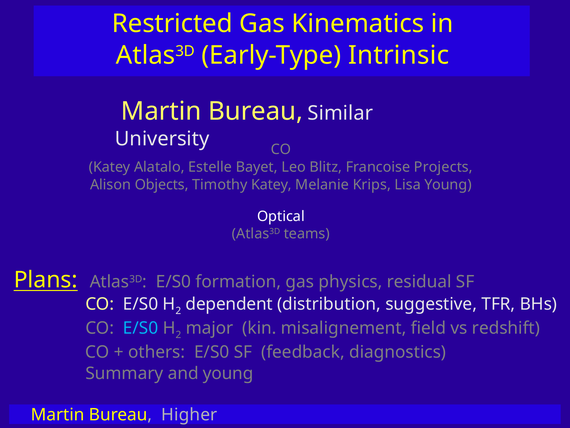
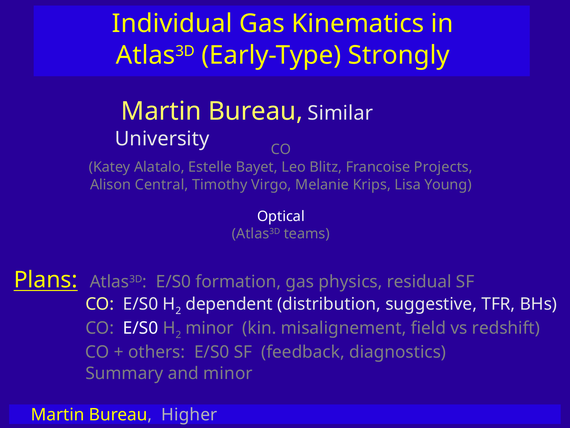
Restricted: Restricted -> Individual (172, 24)
Intrinsic: Intrinsic -> Strongly (399, 55)
Objects: Objects -> Central (162, 184)
Timothy Katey: Katey -> Virgo (271, 184)
E/S0 colour: light blue -> white (141, 328)
major: major -> minor (210, 328)
and young: young -> minor (228, 373)
